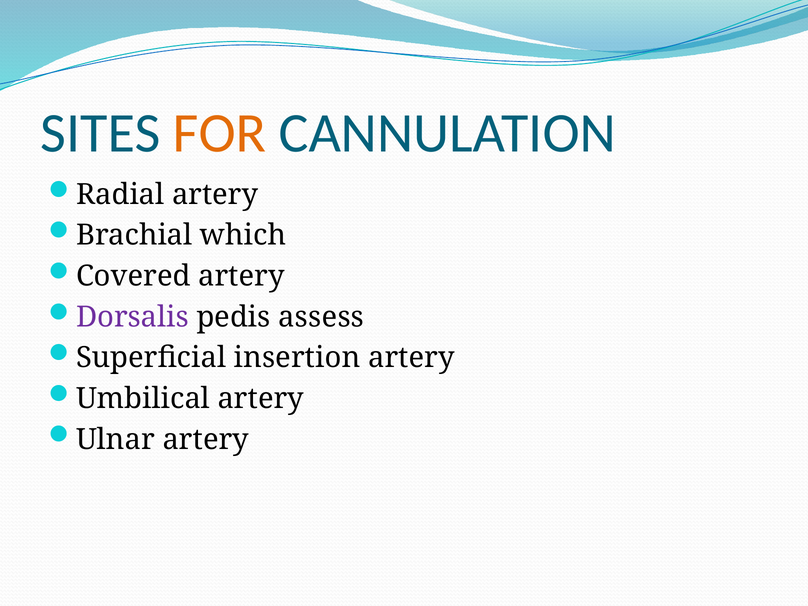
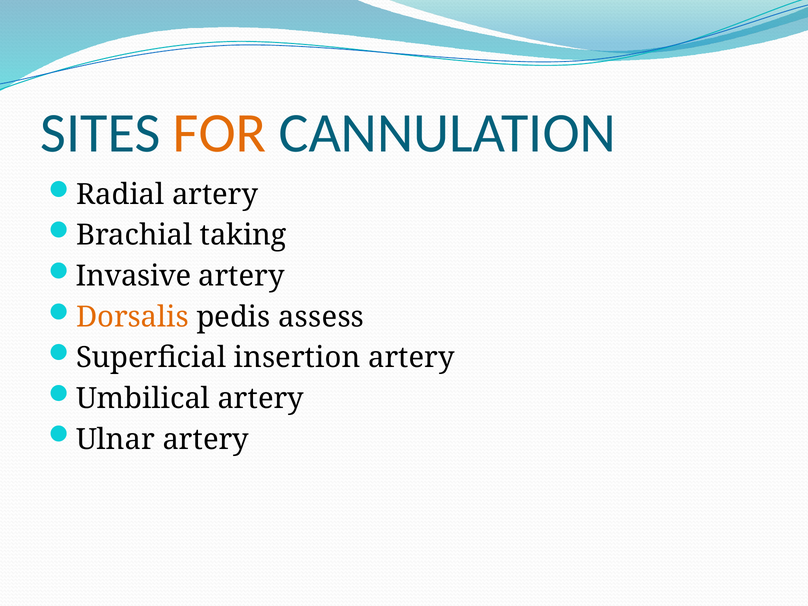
which: which -> taking (243, 235)
Covered: Covered -> Invasive (134, 276)
Dorsalis colour: purple -> orange (132, 317)
